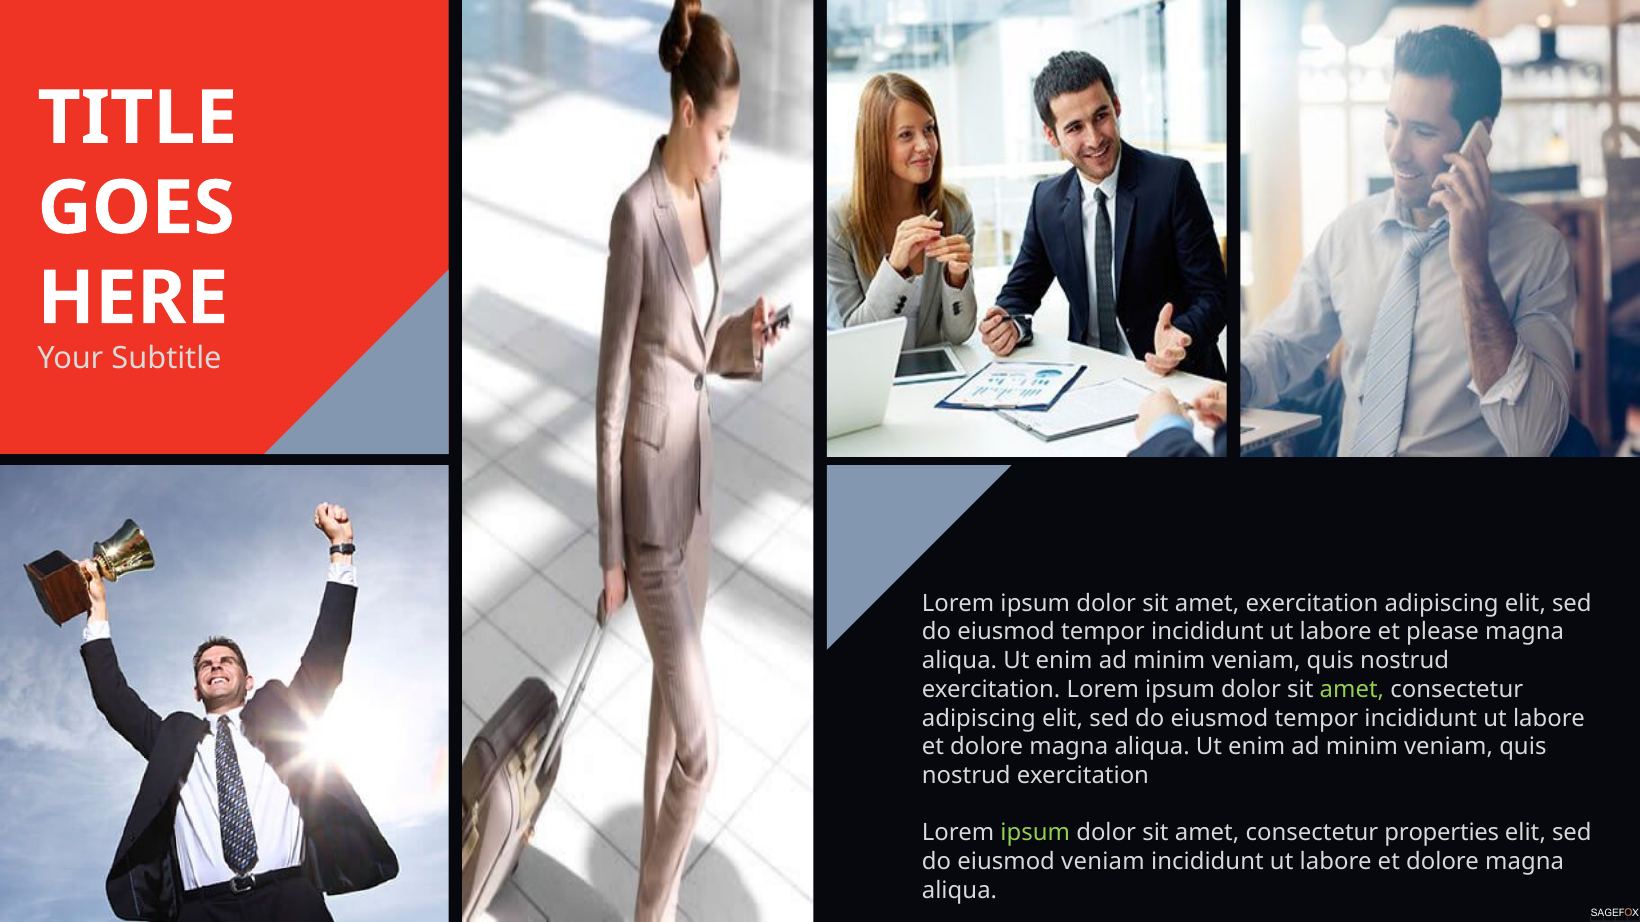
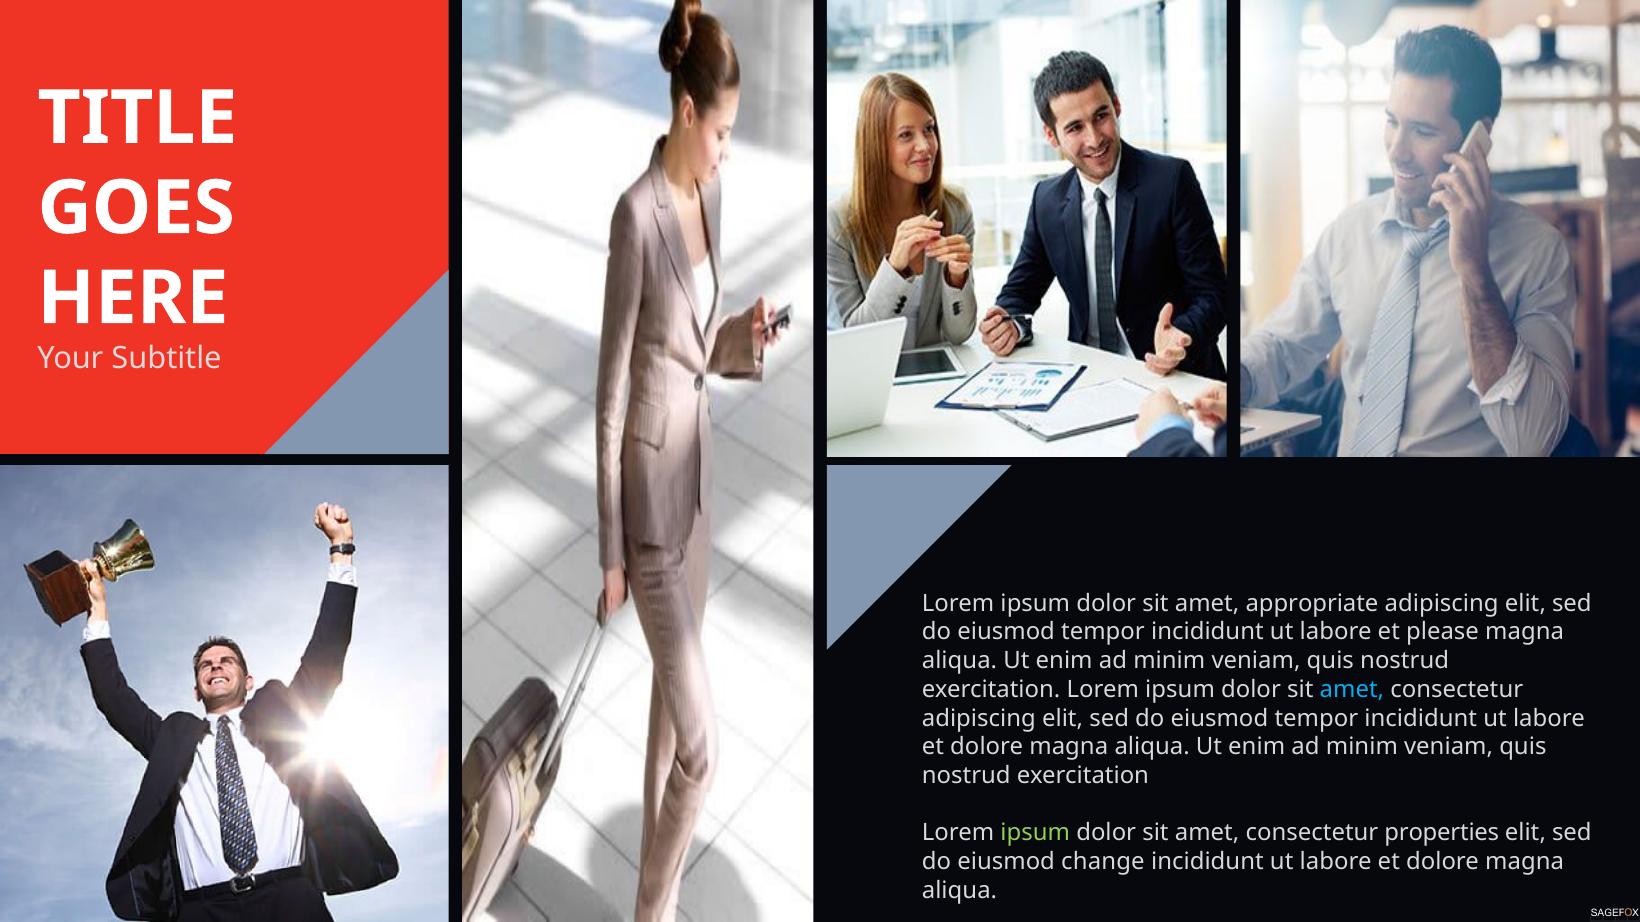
amet exercitation: exercitation -> appropriate (1312, 604)
amet colour: light green -> light blue (1352, 690)
eiusmod veniam: veniam -> change (1103, 862)
